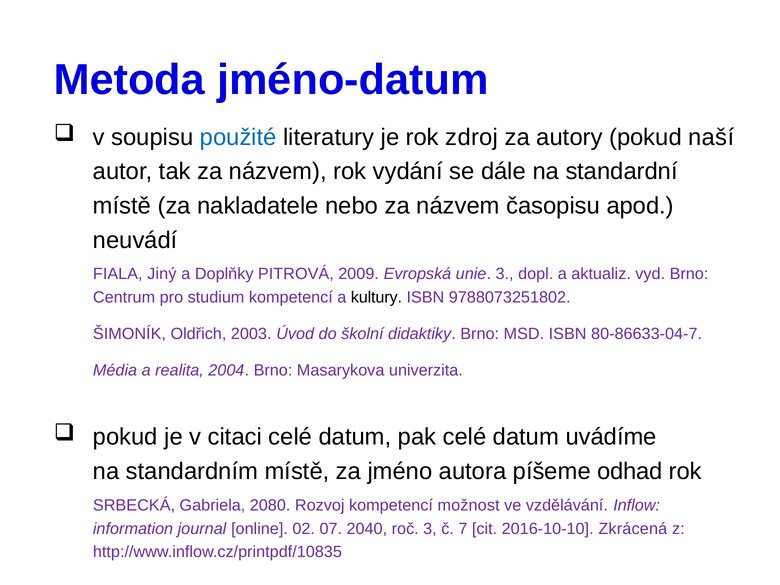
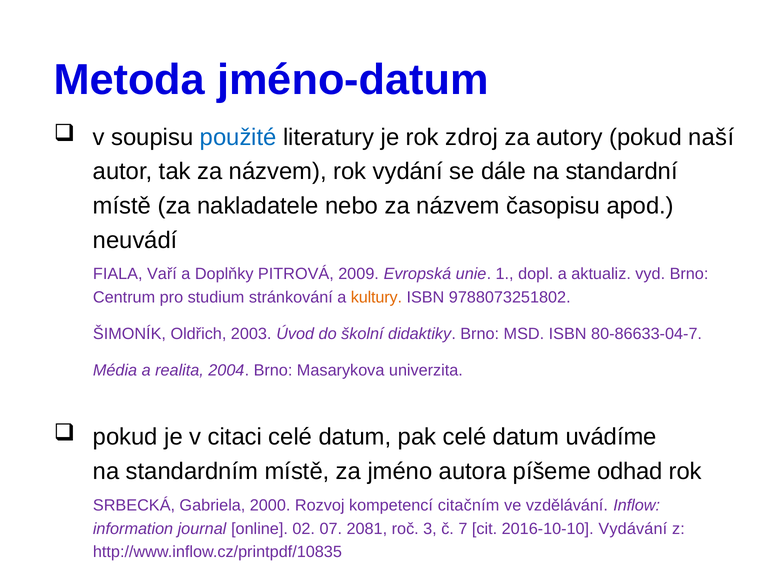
Jiný: Jiný -> Vaří (162, 274)
unie 3: 3 -> 1 (505, 274)
studium kompetencí: kompetencí -> stránkování (291, 297)
kultury colour: black -> orange (376, 297)
2080: 2080 -> 2000 (270, 505)
možnost: možnost -> citačním (469, 505)
2040: 2040 -> 2081 (367, 529)
Zkrácená: Zkrácená -> Vydávání (633, 529)
